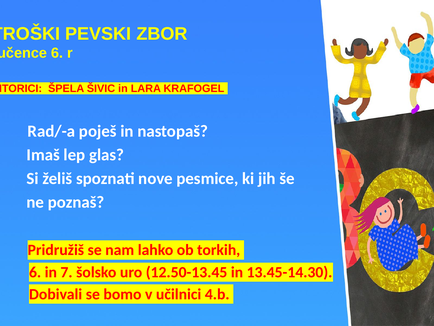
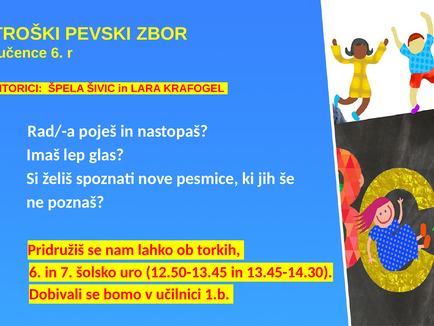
4.b: 4.b -> 1.b (217, 294)
